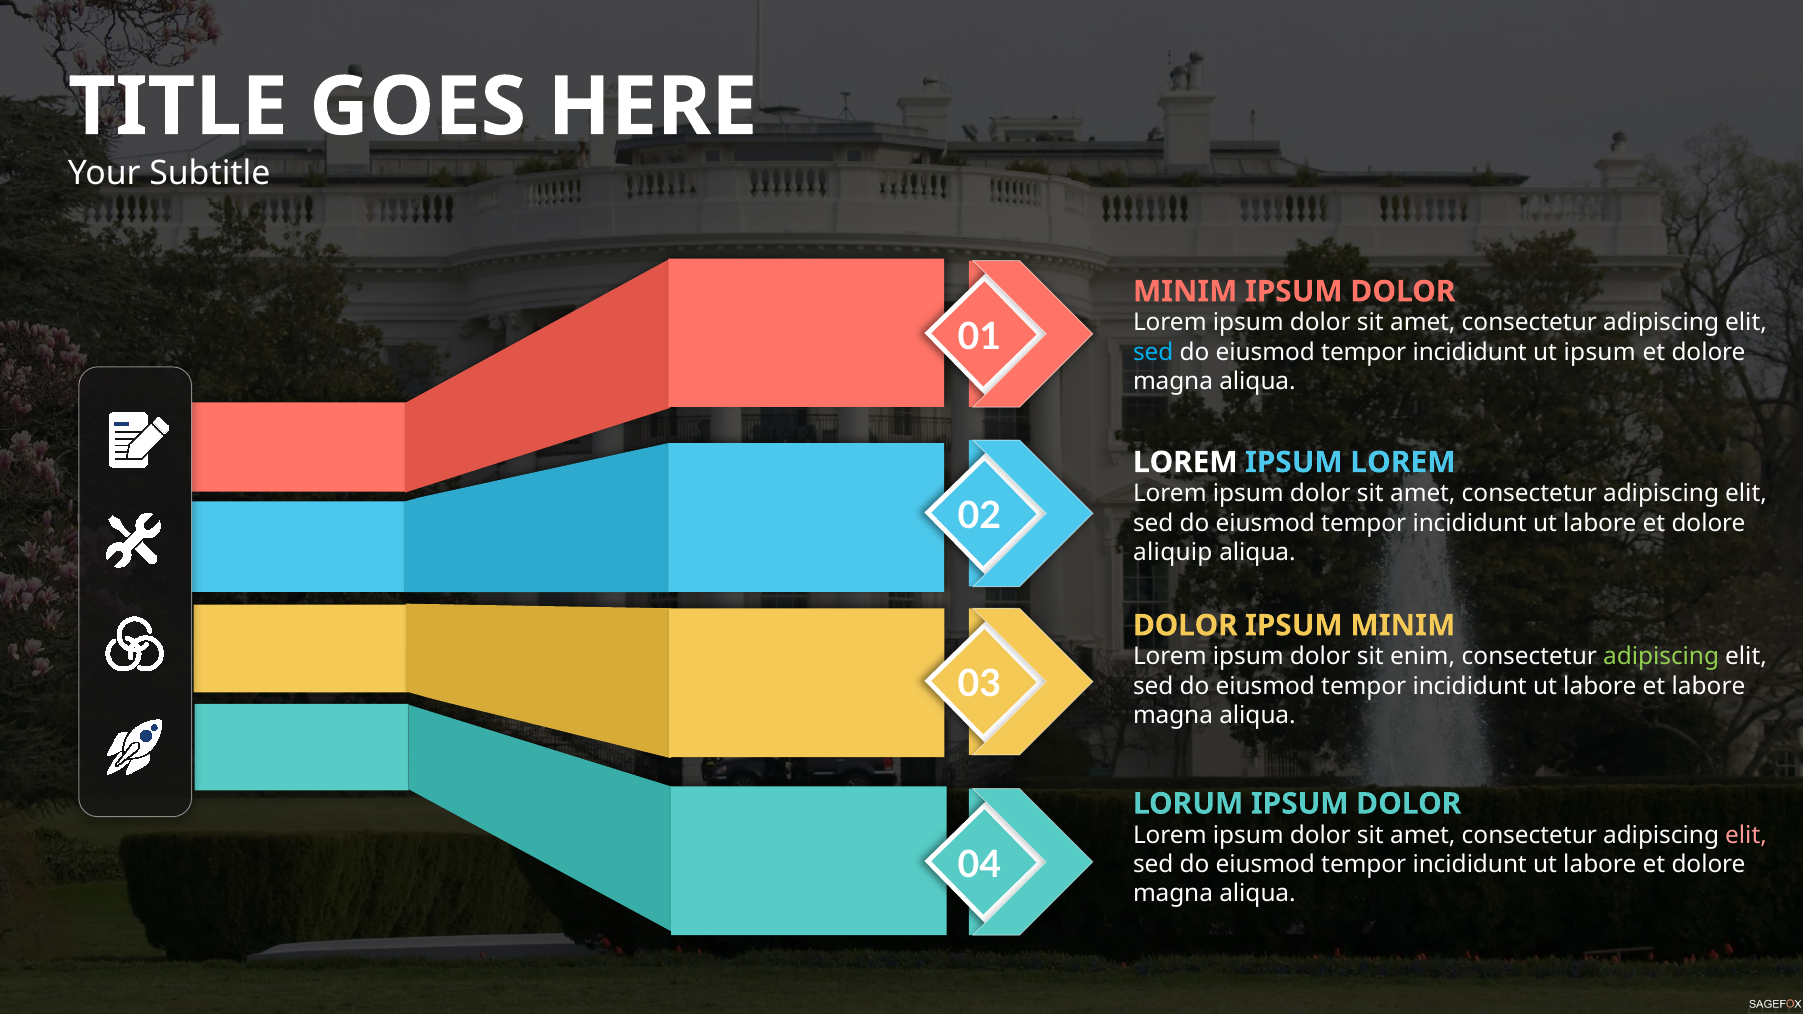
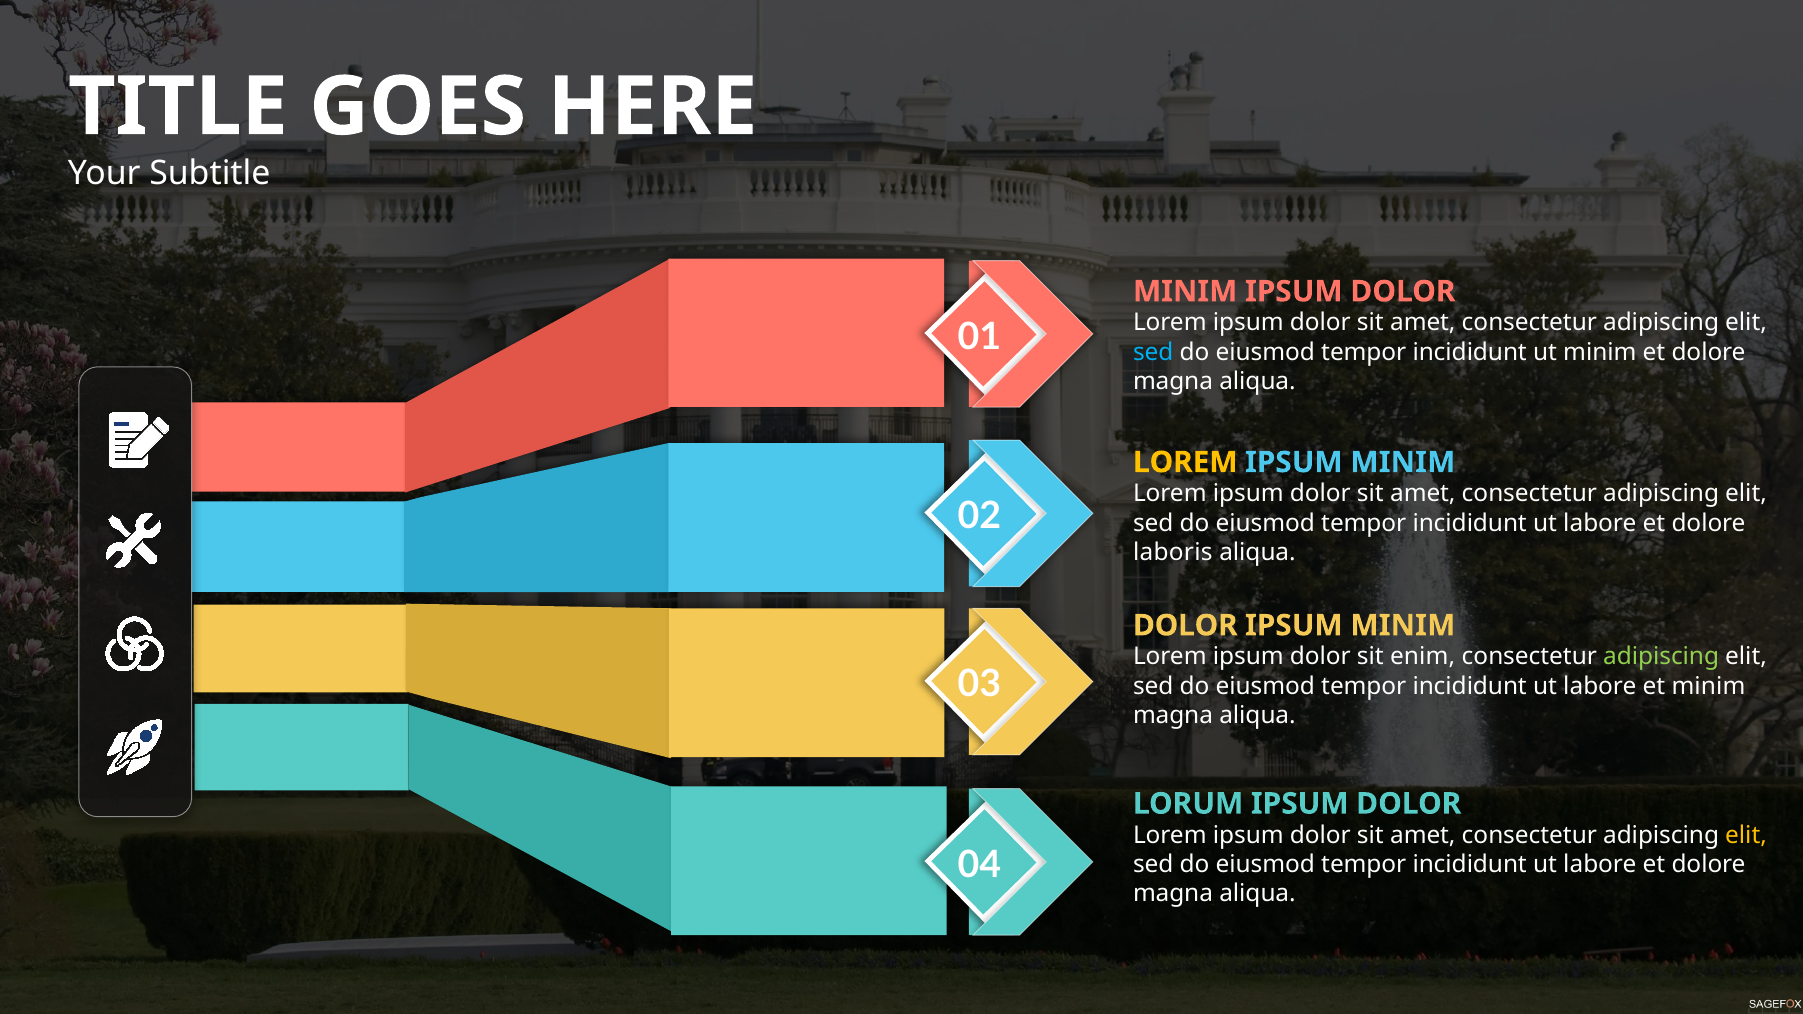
ut ipsum: ipsum -> minim (1600, 352)
LOREM colour: white -> yellow (1185, 462)
LOREM: LOREM -> MINIM (1403, 462)
aliquip: aliquip -> laboris (1173, 552)
et labore: labore -> minim (1708, 686)
elit colour: pink -> yellow (1746, 835)
